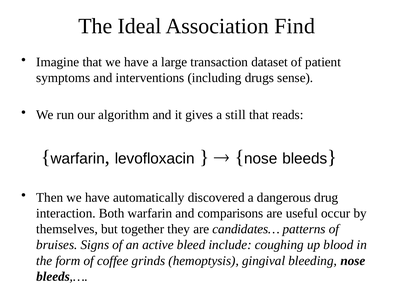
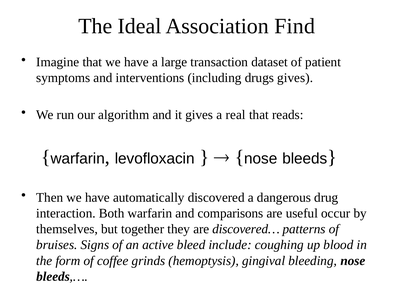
drugs sense: sense -> gives (295, 78)
still: still -> real (236, 114)
candidates…: candidates… -> discovered… (246, 229)
